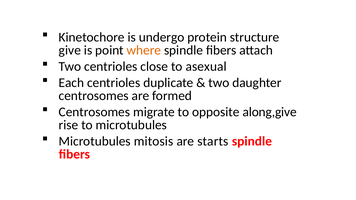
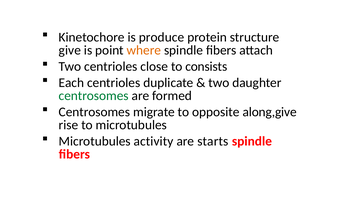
undergo: undergo -> produce (161, 37)
asexual: asexual -> consists (206, 67)
centrosomes colour: black -> green (94, 96)
mitosis: mitosis -> activity (154, 141)
